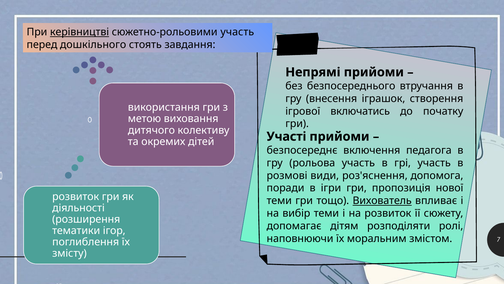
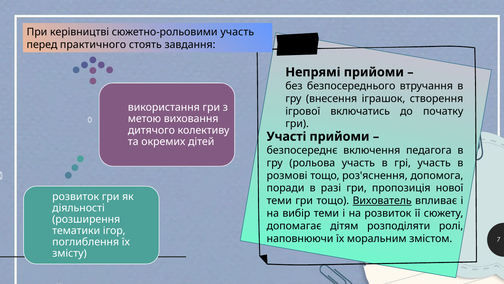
керівництві underline: present -> none (80, 32)
дошкільного: дошкільного -> практичного (93, 45)
розмові види: види -> тощо (325, 175)
ігри: ігри -> разі (331, 188)
